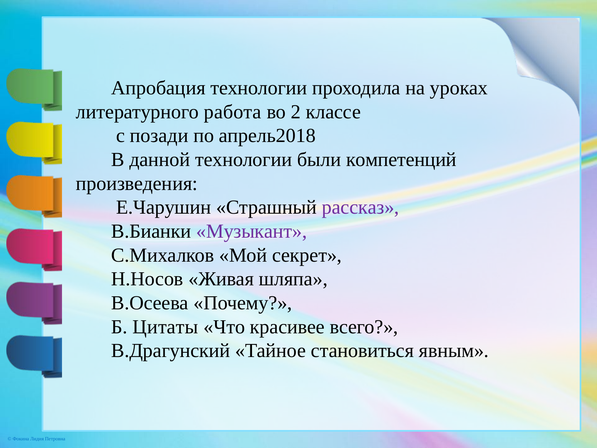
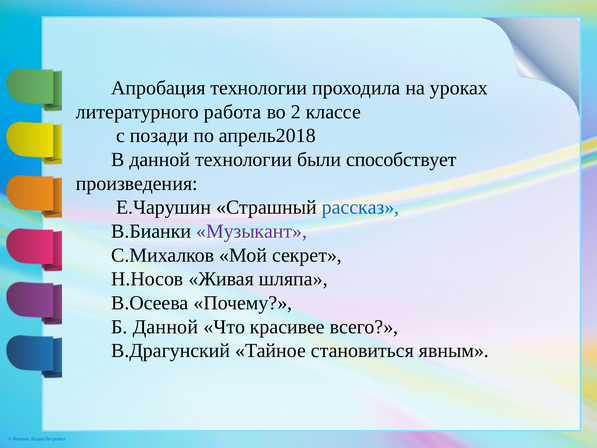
компетенций: компетенций -> способствует (401, 159)
рассказ colour: purple -> blue (361, 207)
Б Цитаты: Цитаты -> Данной (165, 327)
